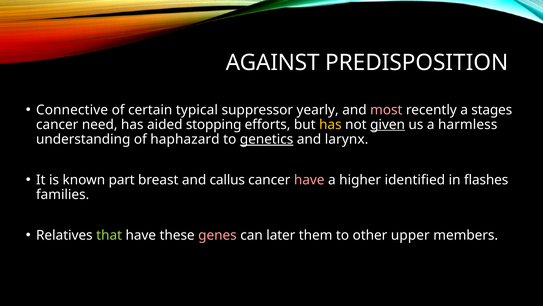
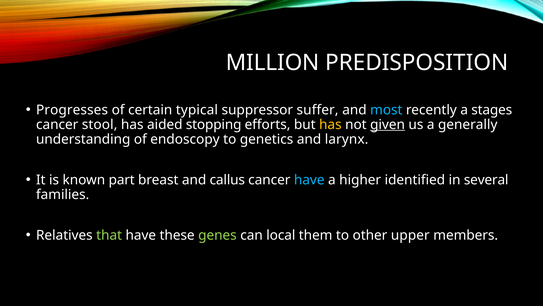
AGAINST: AGAINST -> MILLION (273, 63)
Connective: Connective -> Progresses (72, 110)
yearly: yearly -> suffer (318, 110)
most colour: pink -> light blue (386, 110)
need: need -> stool (100, 124)
harmless: harmless -> generally (468, 124)
haphazard: haphazard -> endoscopy (185, 139)
genetics underline: present -> none (267, 139)
have colour: pink -> light blue (309, 180)
flashes: flashes -> several (486, 180)
genes colour: pink -> light green (217, 235)
later: later -> local (281, 235)
